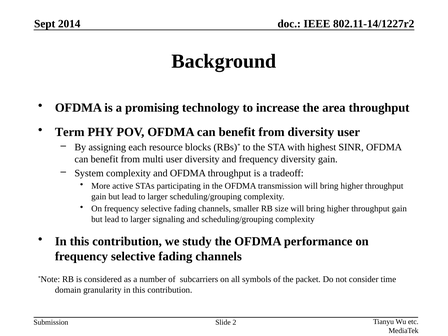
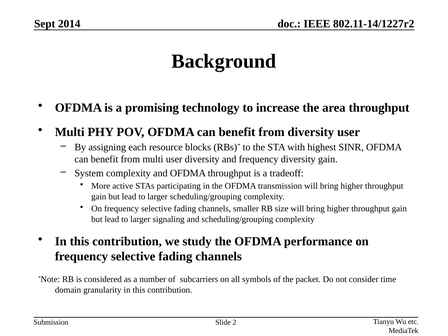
Term: Term -> Multi (70, 132)
